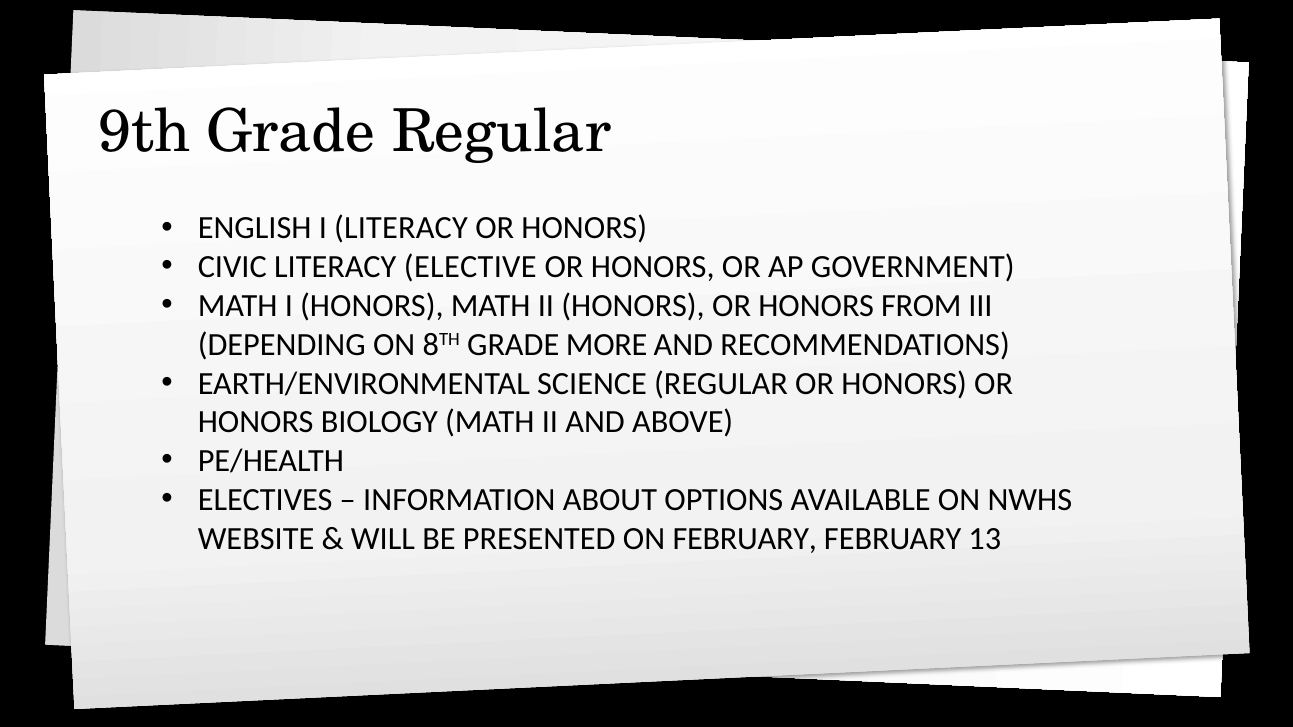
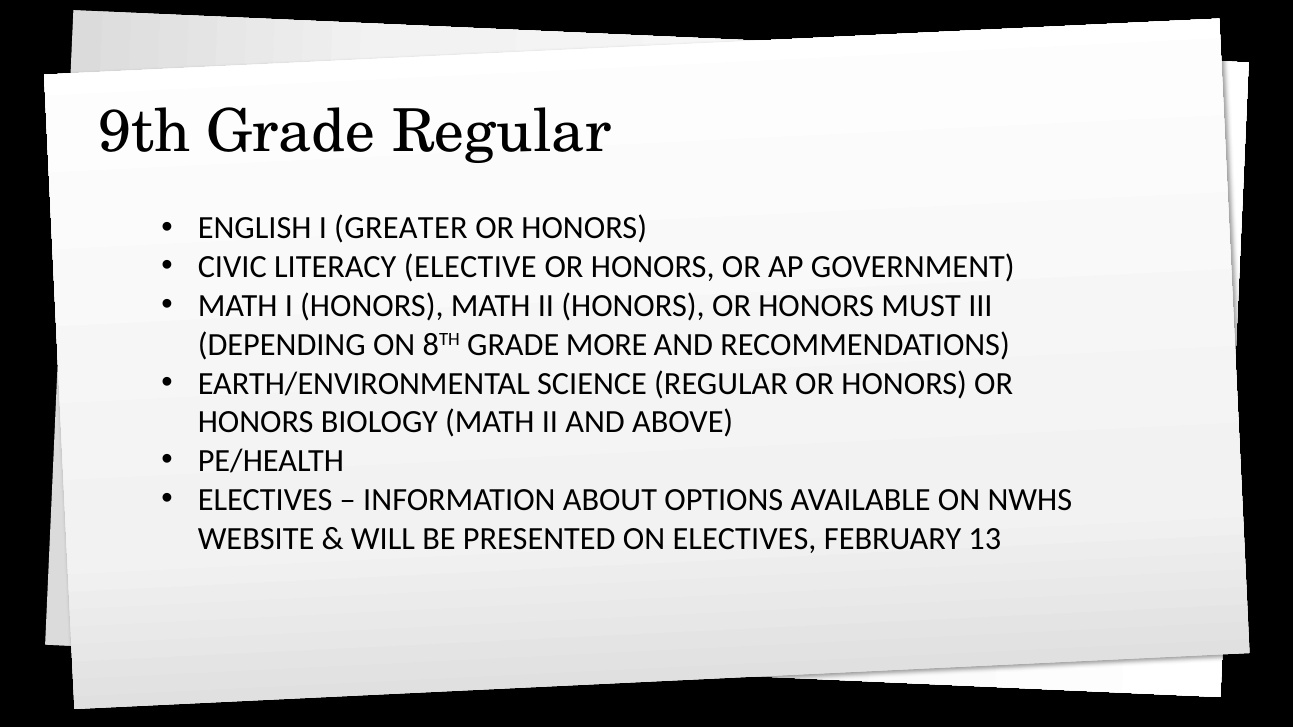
I LITERACY: LITERACY -> GREATER (401, 228)
FROM: FROM -> MUST (921, 306)
ON FEBRUARY: FEBRUARY -> ELECTIVES (745, 539)
